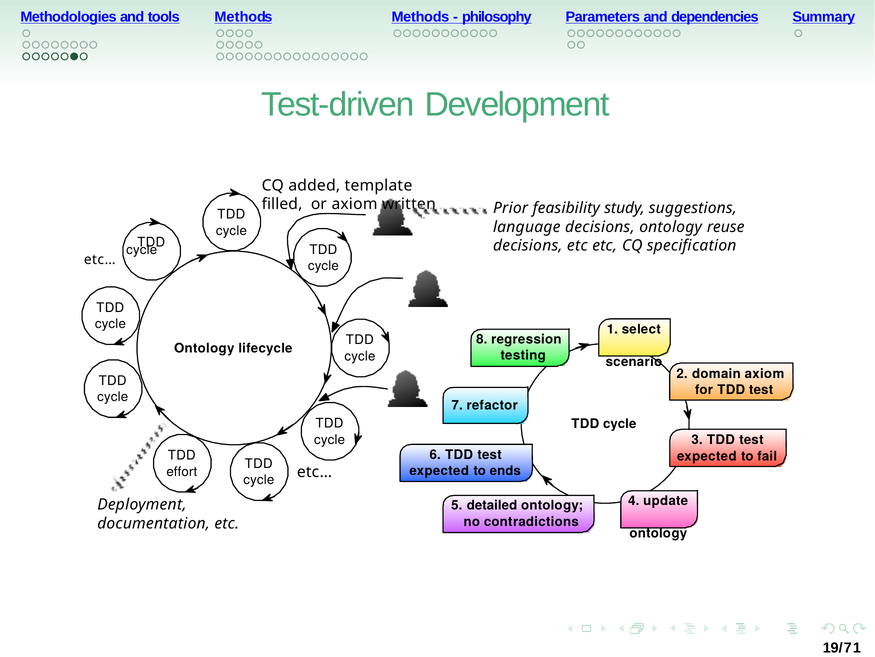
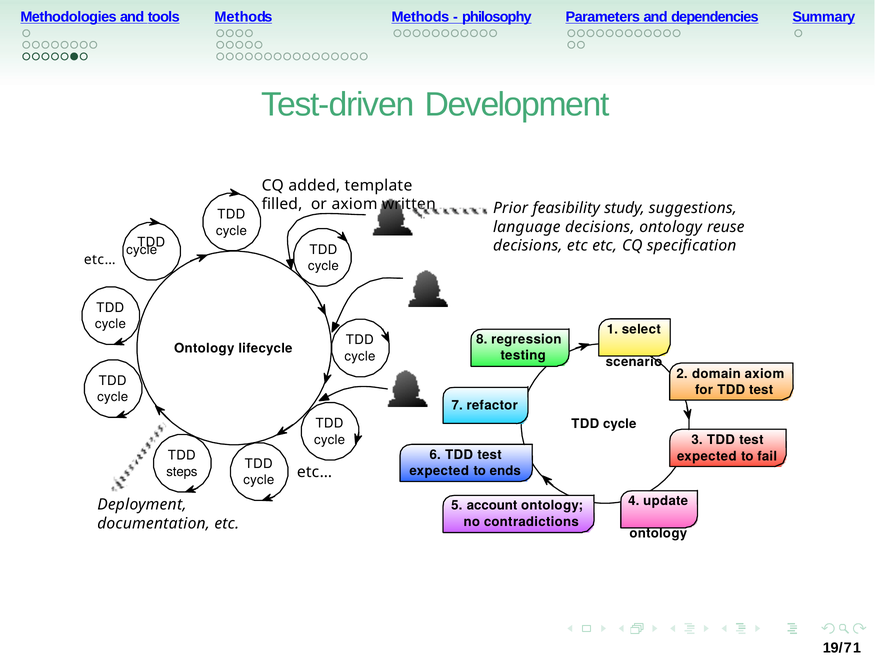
effort: effort -> steps (182, 472)
detailed: detailed -> account (492, 505)
